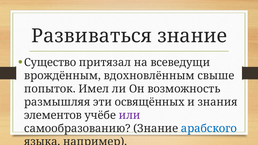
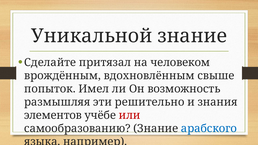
Развиваться: Развиваться -> Уникальной (92, 36)
Существо: Существо -> Сделайте (50, 62)
всеведущи: всеведущи -> человеком (180, 62)
освящённых: освящённых -> решительно (150, 102)
или colour: purple -> red (130, 115)
